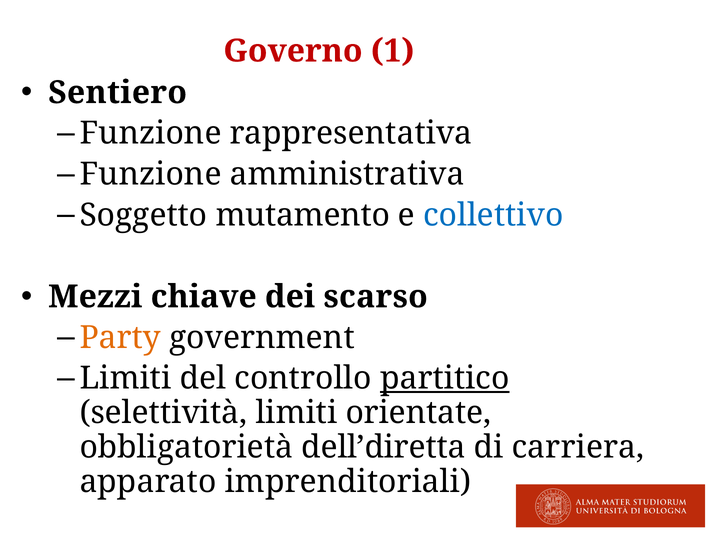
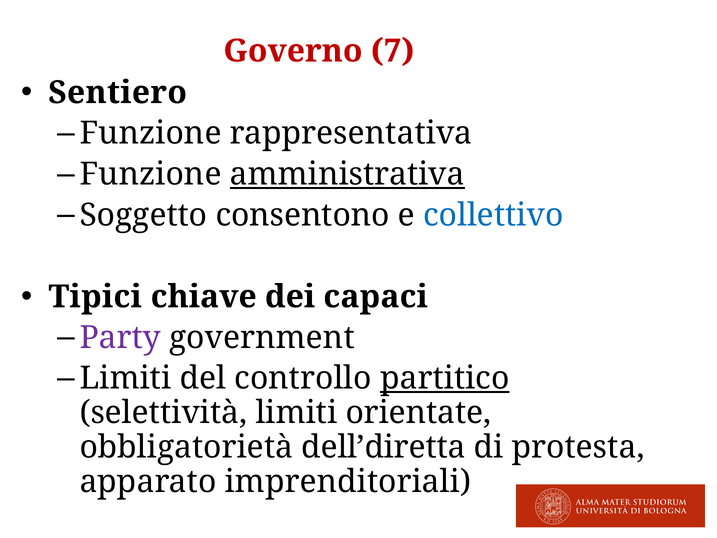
1: 1 -> 7 (393, 51)
amministrativa underline: none -> present (347, 174)
mutamento: mutamento -> consentono (303, 215)
Mezzi: Mezzi -> Tipici (95, 297)
scarso: scarso -> capaci (376, 297)
Party colour: orange -> purple (120, 337)
carriera: carriera -> protesta (578, 447)
